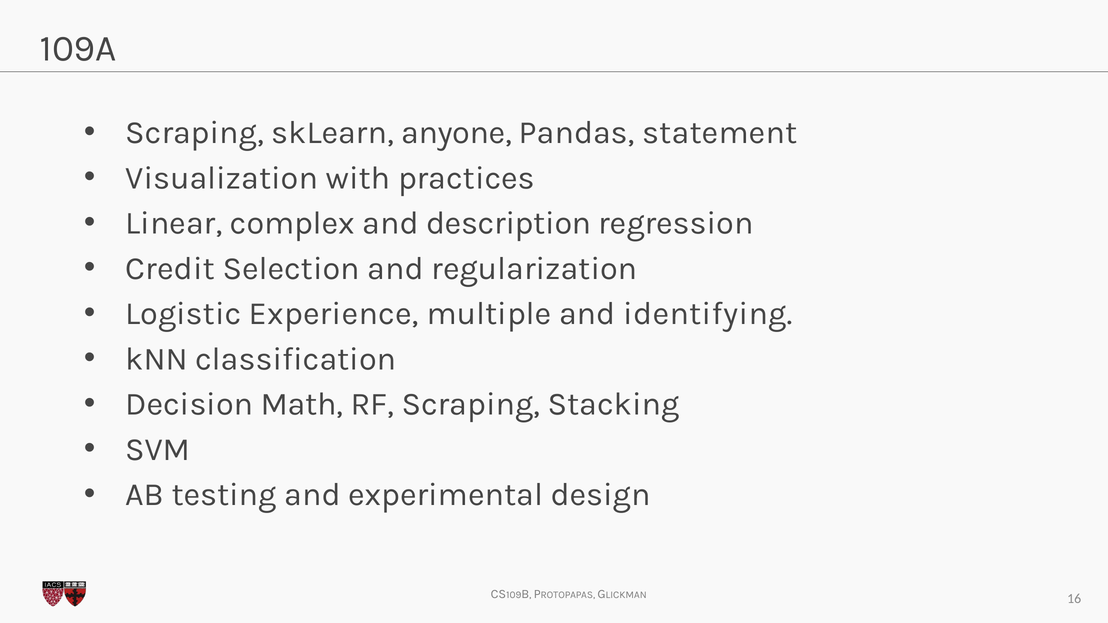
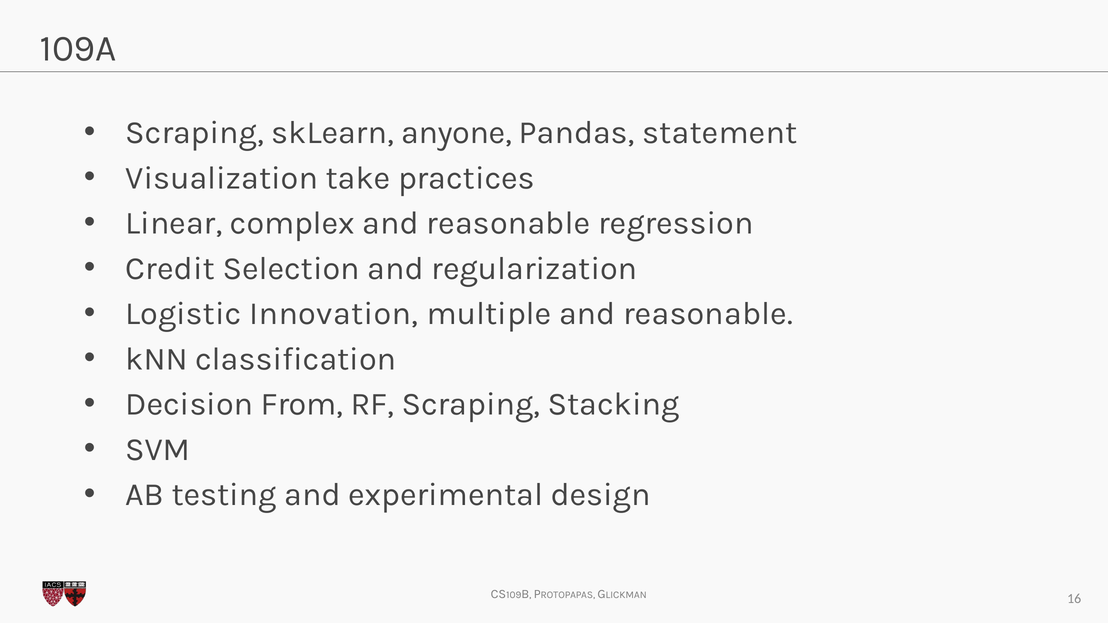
with: with -> take (358, 178)
description: description -> reasonable (509, 223)
Experience: Experience -> Innovation (334, 314)
multiple and identifying: identifying -> reasonable (708, 314)
Math: Math -> From (302, 404)
